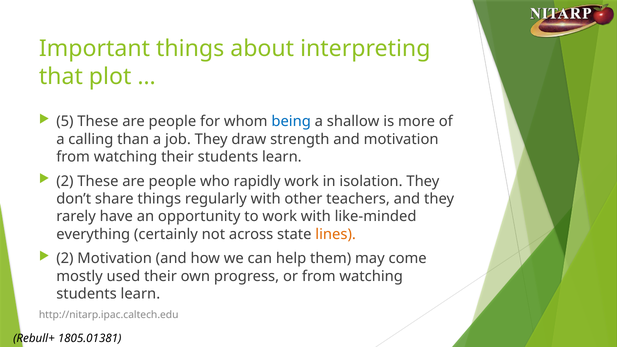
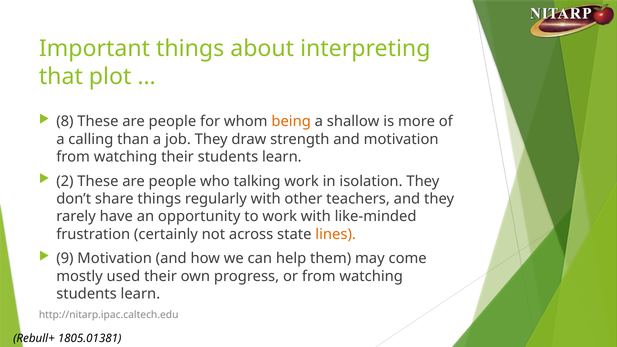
5: 5 -> 8 (65, 122)
being colour: blue -> orange (291, 122)
rapidly: rapidly -> talking (257, 181)
everything: everything -> frustration (93, 234)
2: 2 -> 9 (65, 259)
